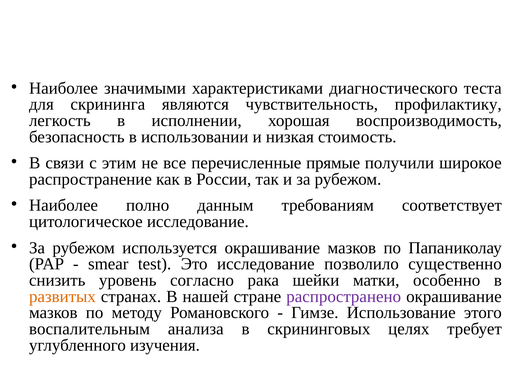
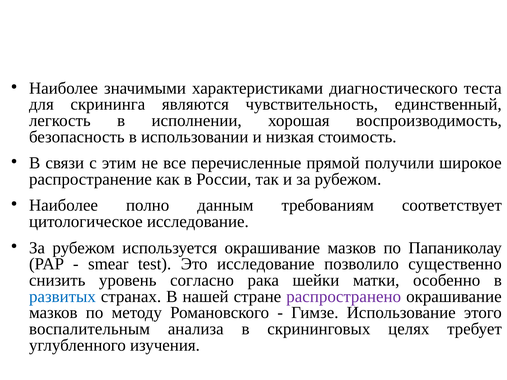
профилактику: профилактику -> единственный (448, 104)
прямые: прямые -> прямой (333, 163)
развитых colour: orange -> blue (62, 297)
